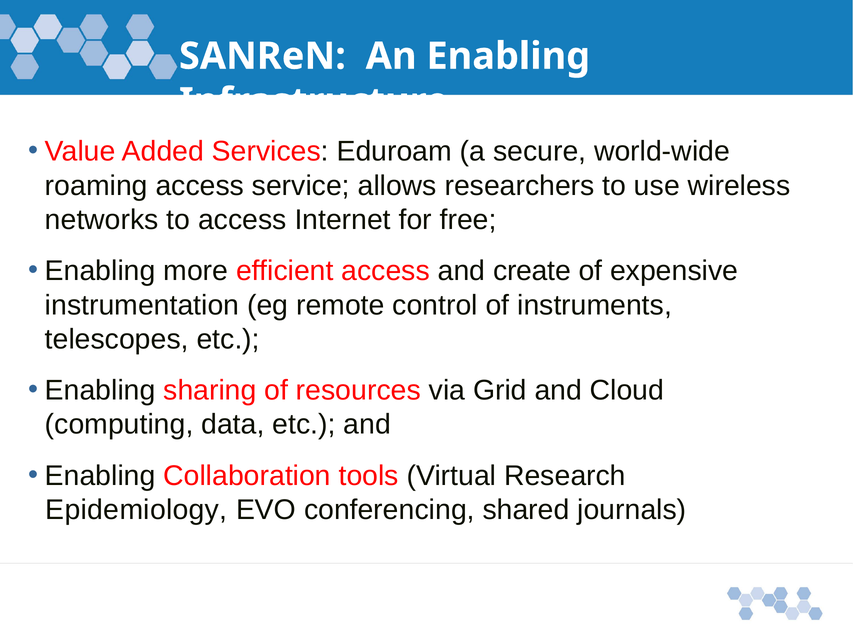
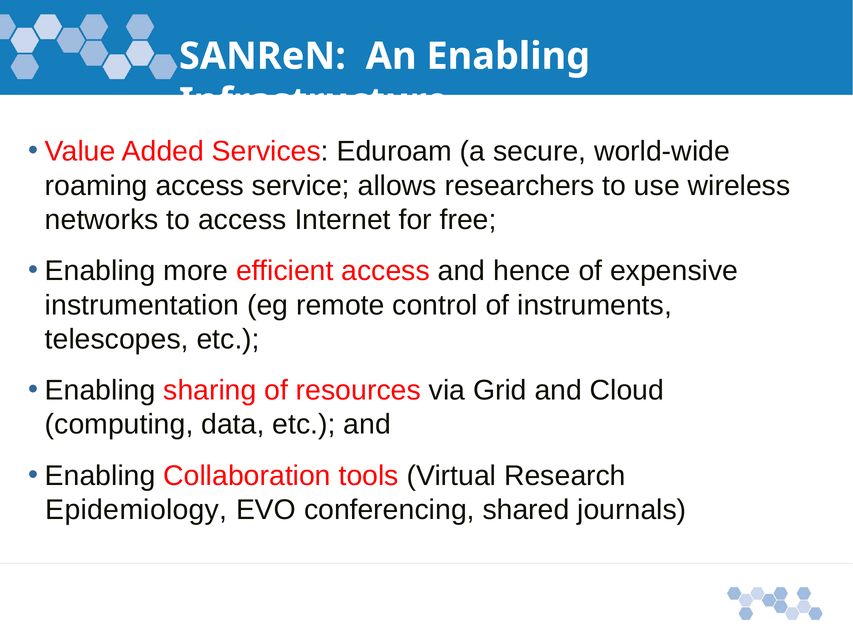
create: create -> hence (532, 271)
